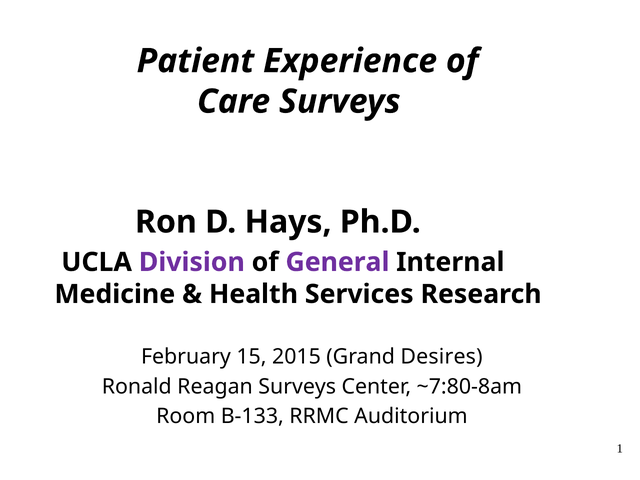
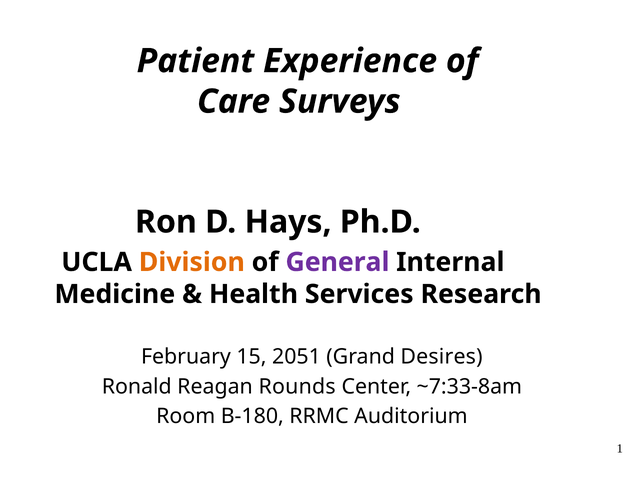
Division colour: purple -> orange (192, 262)
2015: 2015 -> 2051 (296, 357)
Reagan Surveys: Surveys -> Rounds (297, 387)
~7:80-8am: ~7:80-8am -> ~7:33-8am (469, 387)
B-133: B-133 -> B-180 (252, 416)
